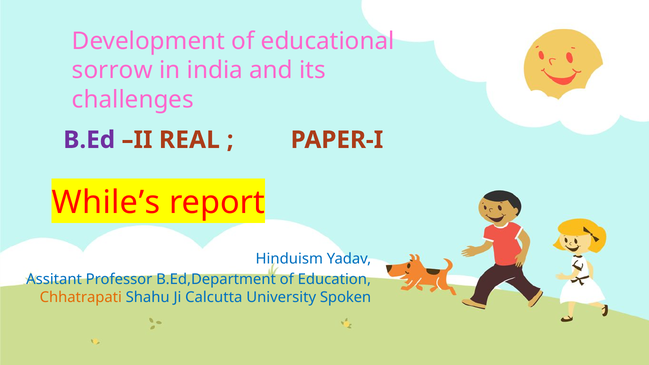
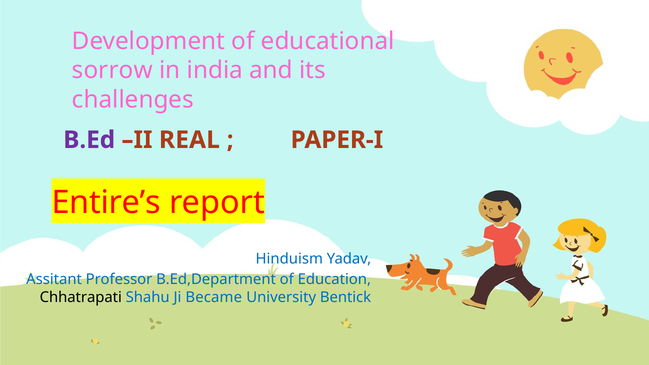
While’s: While’s -> Entire’s (106, 203)
Chhatrapati colour: orange -> black (81, 297)
Calcutta: Calcutta -> Became (214, 297)
Spoken: Spoken -> Bentick (346, 297)
